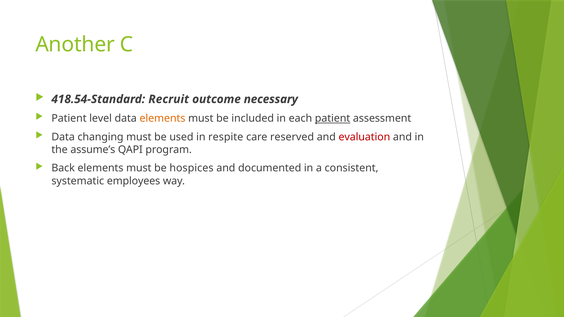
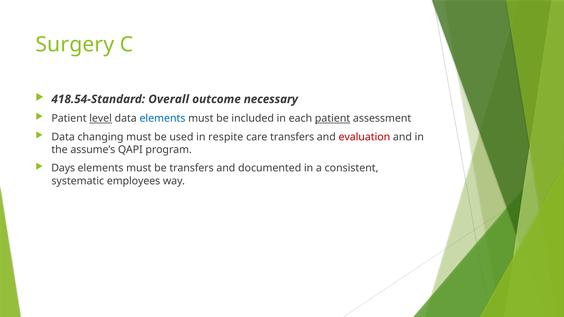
Another: Another -> Surgery (75, 44)
Recruit: Recruit -> Overall (169, 99)
level underline: none -> present (101, 118)
elements colour: orange -> blue (162, 118)
care reserved: reserved -> transfers (292, 137)
Back: Back -> Days (63, 168)
be hospices: hospices -> transfers (192, 168)
